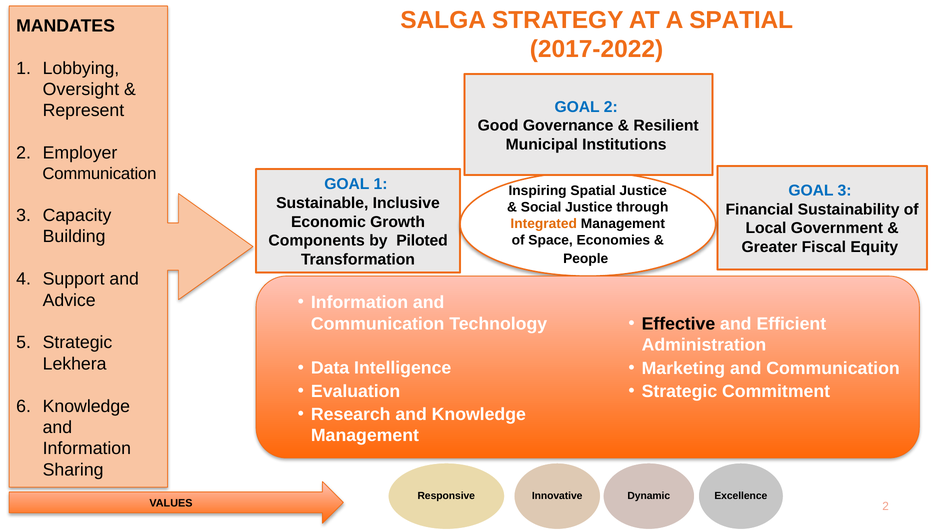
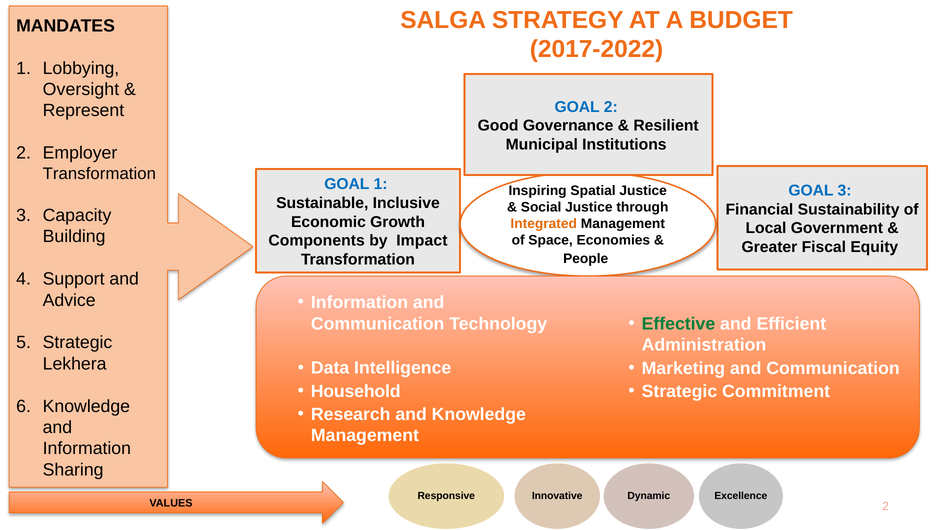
A SPATIAL: SPATIAL -> BUDGET (741, 20)
Communication: Communication -> Transformation (99, 174)
Piloted: Piloted -> Impact (422, 241)
Effective colour: black -> green (678, 324)
Evaluation: Evaluation -> Household (356, 392)
